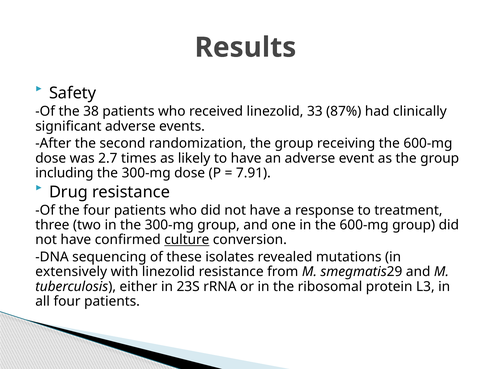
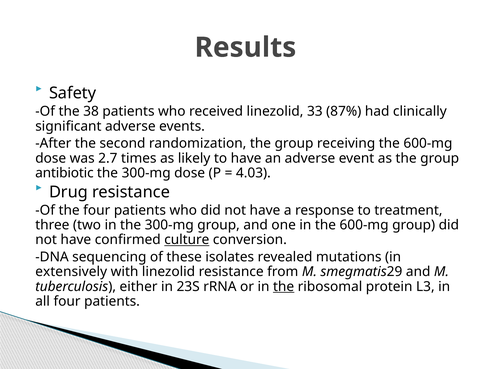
including: including -> antibiotic (64, 173)
7.91: 7.91 -> 4.03 (253, 173)
the underline: none -> present (284, 286)
